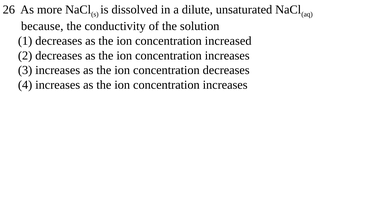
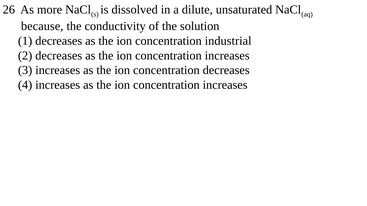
increased: increased -> industrial (228, 41)
